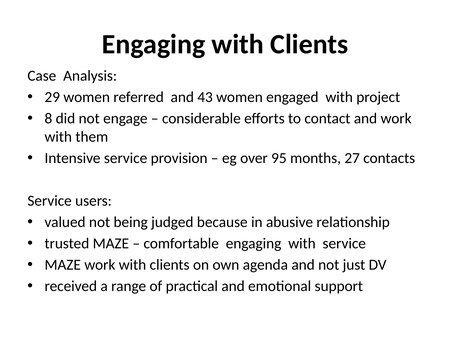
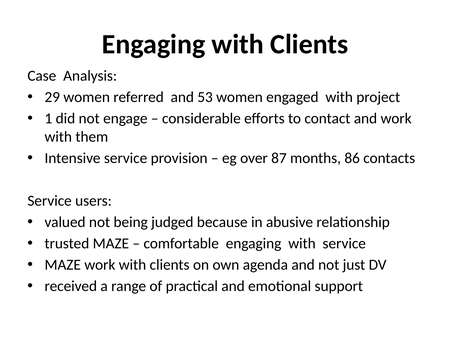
43: 43 -> 53 (205, 97)
8: 8 -> 1 (48, 119)
95: 95 -> 87 (279, 158)
27: 27 -> 86 (352, 158)
